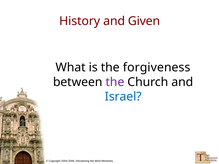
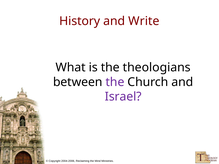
Given: Given -> Write (144, 21)
forgiveness: forgiveness -> theologians (157, 68)
Israel colour: blue -> purple (123, 97)
